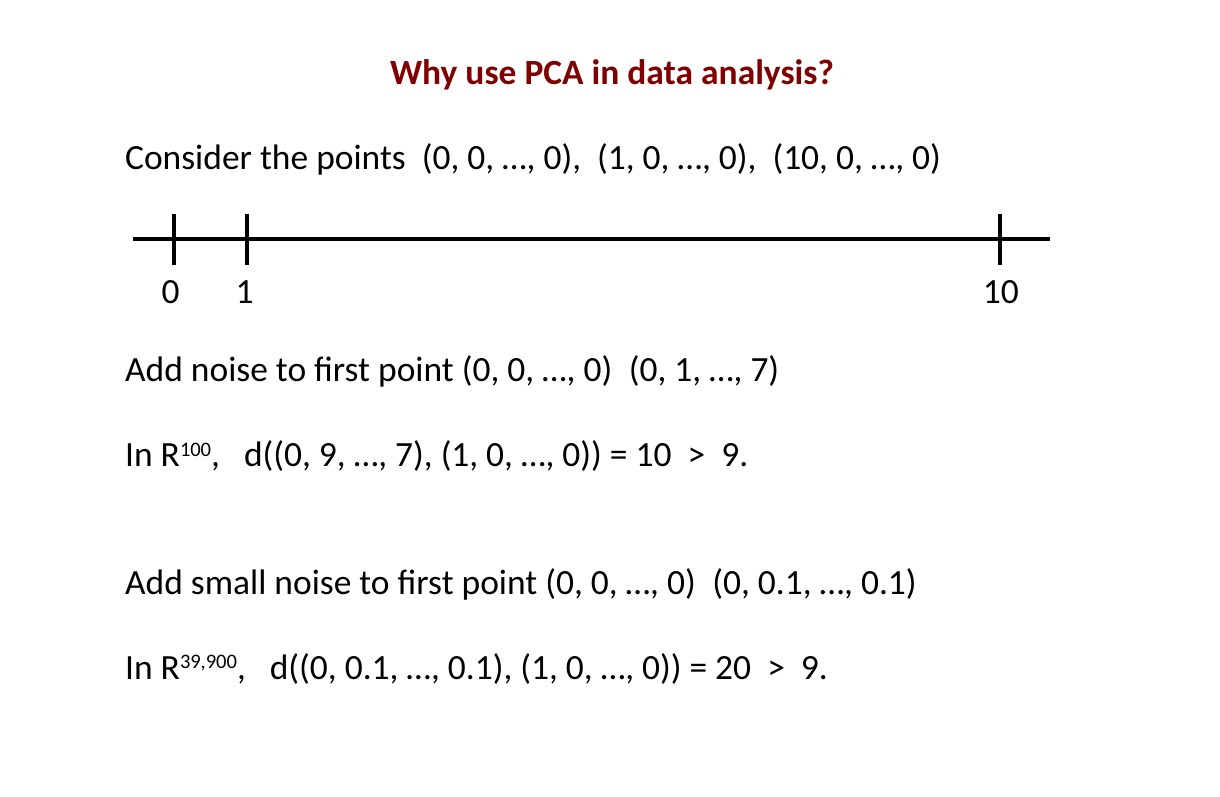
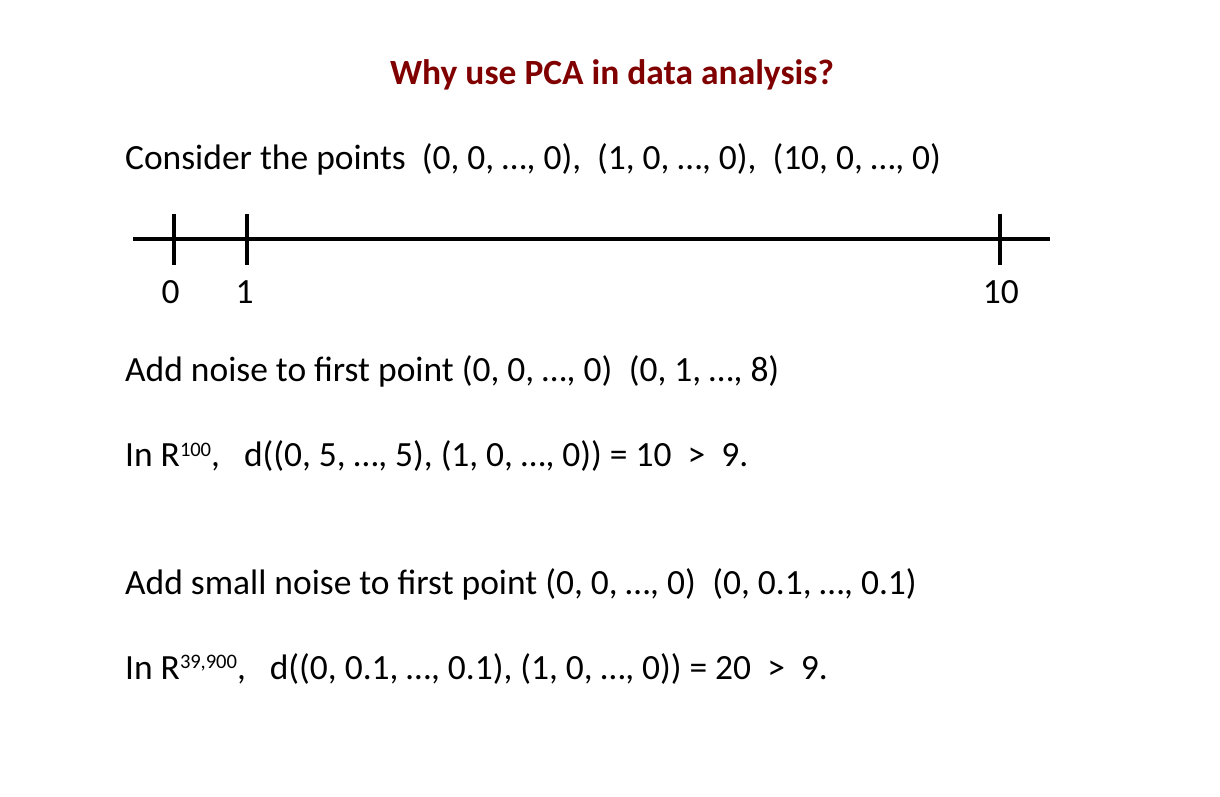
7: 7 -> 8 (765, 370)
d((0 9: 9 -> 5 (332, 456)
7: 7 -> 5 (414, 456)
